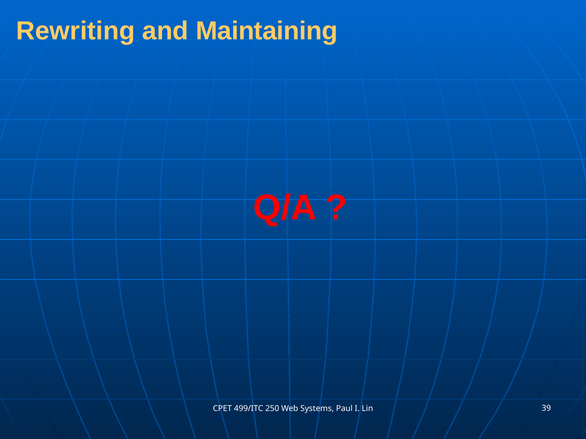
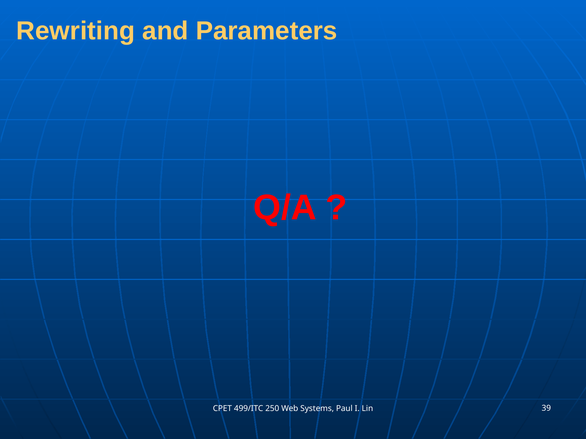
Maintaining: Maintaining -> Parameters (267, 31)
